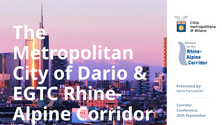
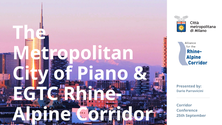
of Dario: Dario -> Piano (103, 73)
